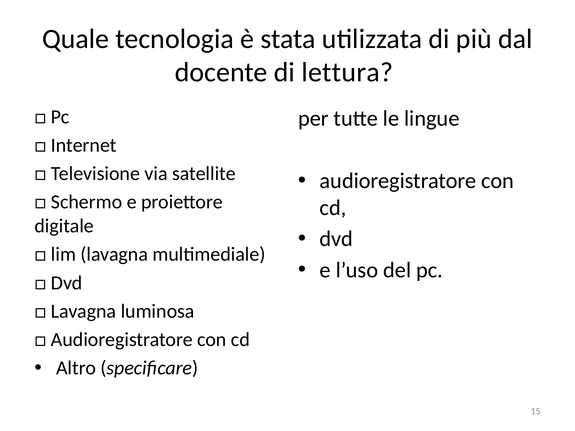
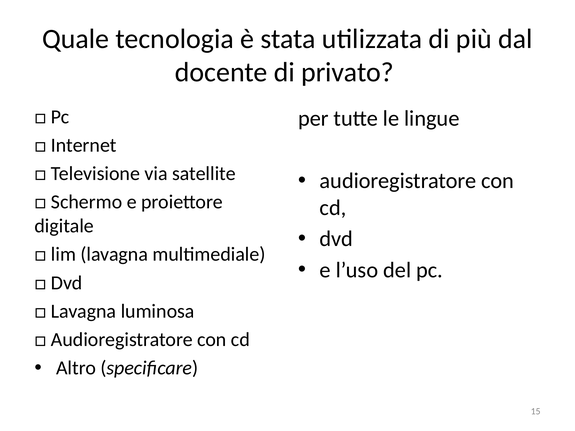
lettura: lettura -> privato (347, 72)
